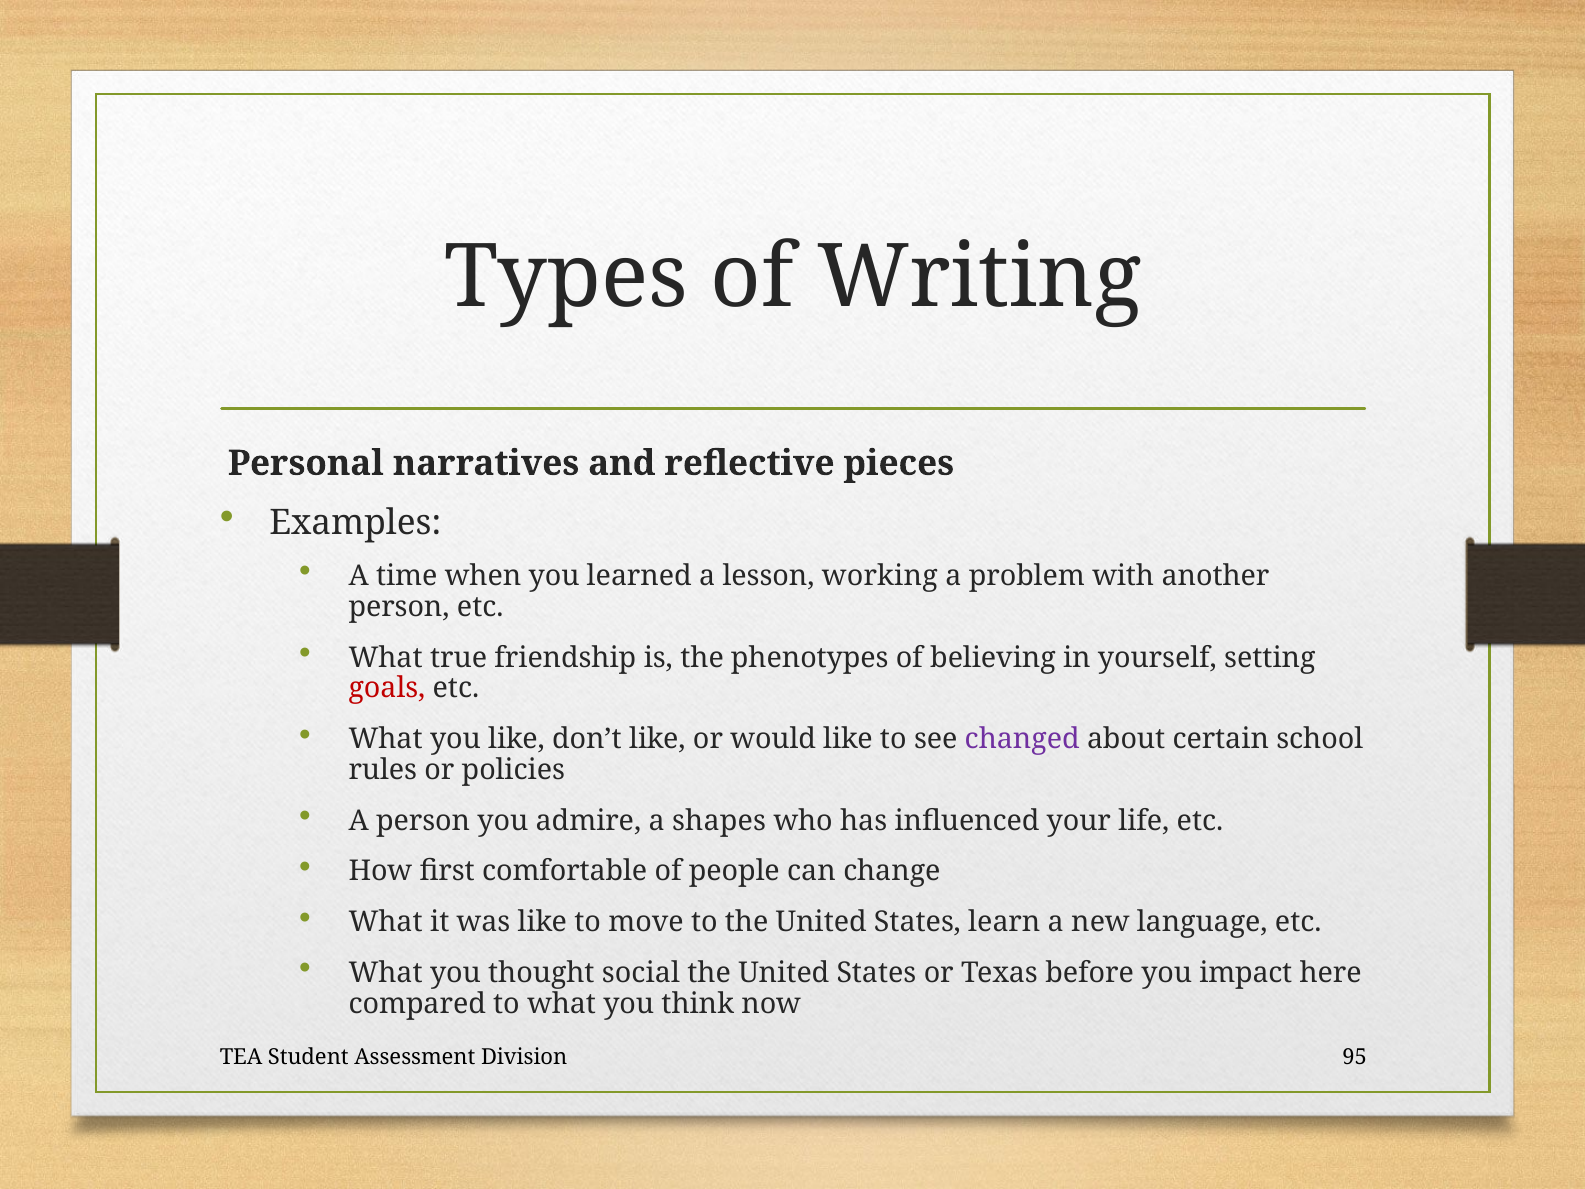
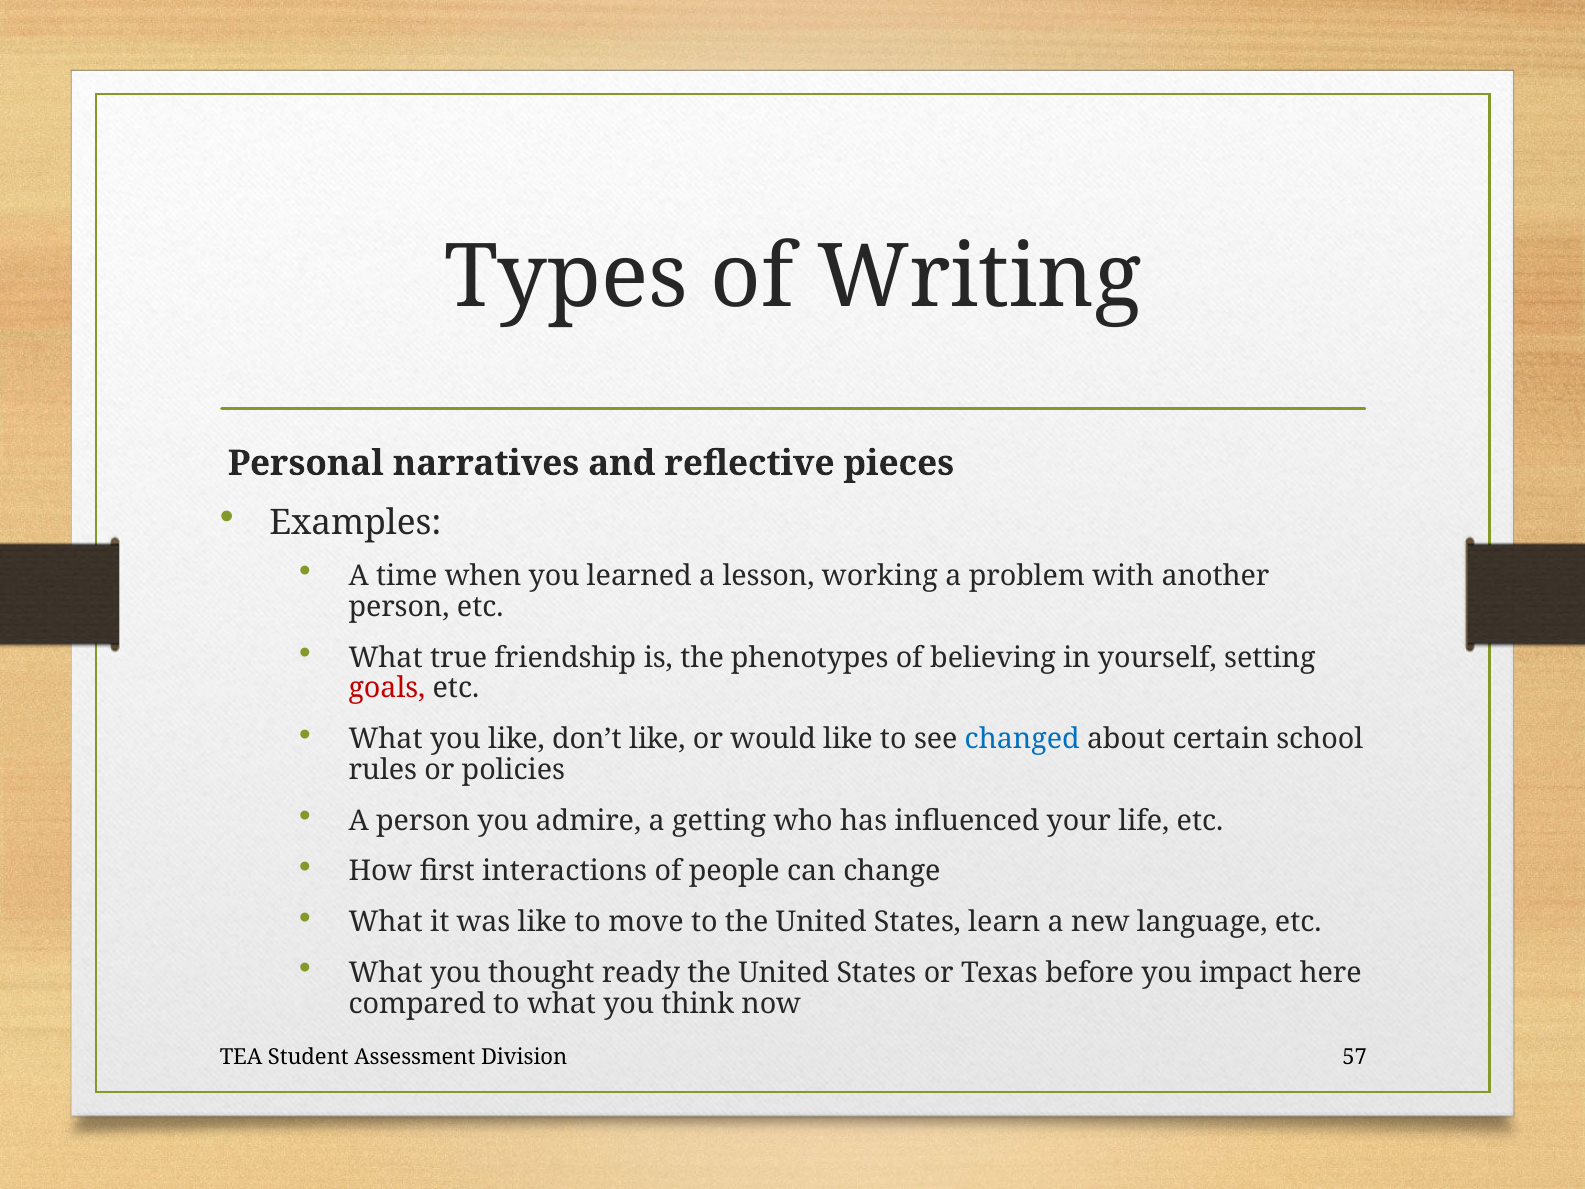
changed colour: purple -> blue (1022, 739)
shapes: shapes -> getting (719, 821)
comfortable: comfortable -> interactions (565, 871)
social: social -> ready (641, 973)
95: 95 -> 57 (1355, 1057)
